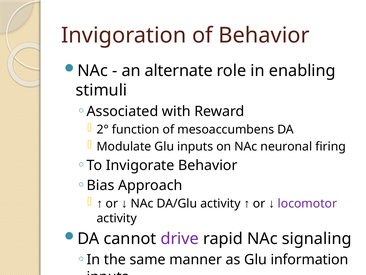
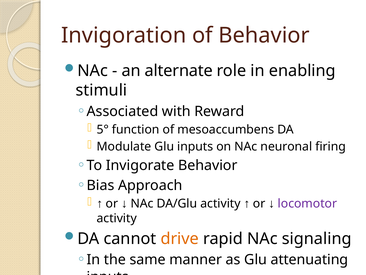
2°: 2° -> 5° (103, 129)
drive colour: purple -> orange (180, 238)
information: information -> attenuating (309, 259)
